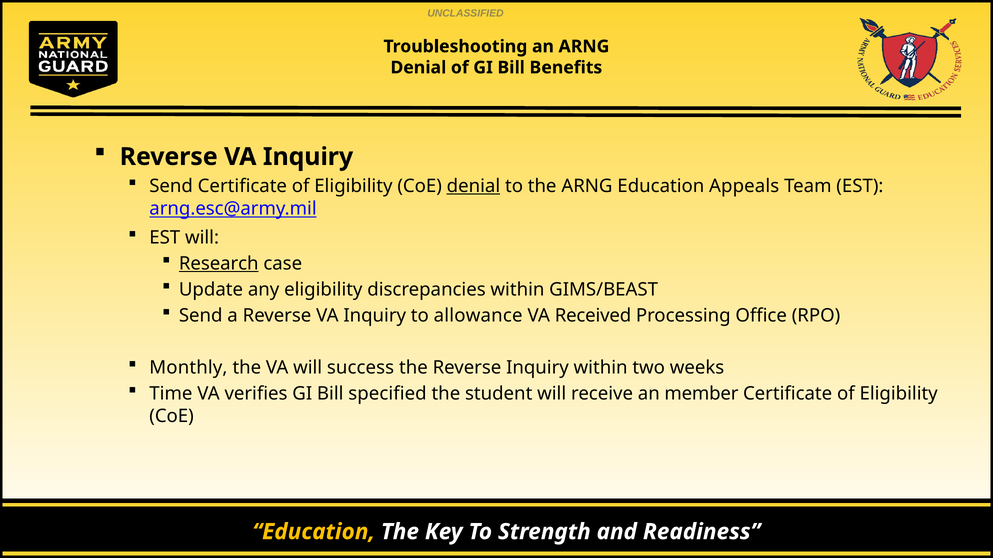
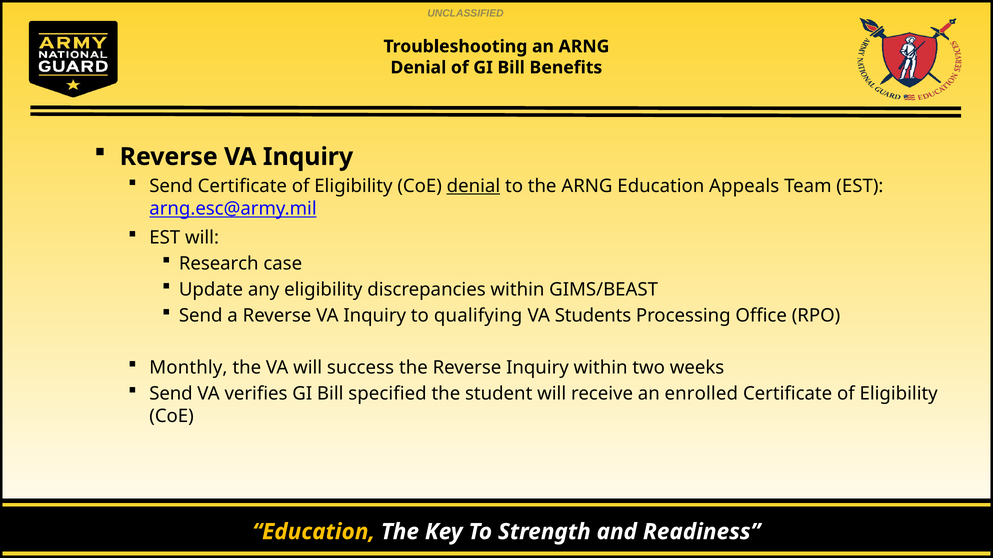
Research underline: present -> none (219, 264)
allowance: allowance -> qualifying (478, 316)
Received: Received -> Students (593, 316)
Time: Time -> Send (171, 394)
member: member -> enrolled (701, 394)
